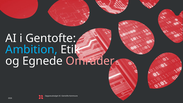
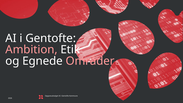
Ambition colour: light blue -> pink (31, 50)
